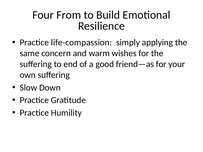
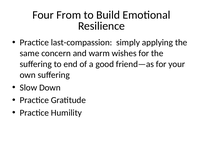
life-compassion: life-compassion -> last-compassion (82, 43)
